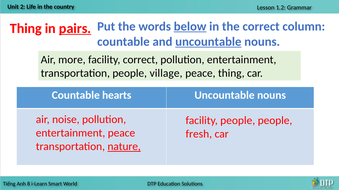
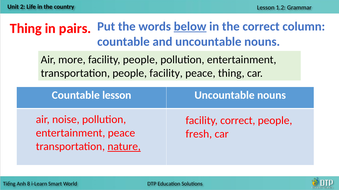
pairs underline: present -> none (75, 28)
uncountable underline: present -> none (208, 42)
facility correct: correct -> people (140, 60)
people village: village -> facility (166, 73)
Countable hearts: hearts -> lesson (117, 95)
facility people: people -> correct (238, 121)
